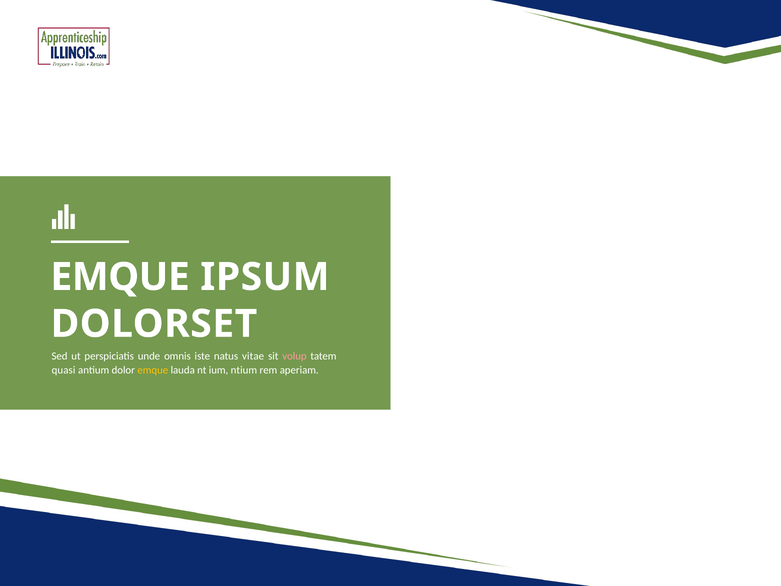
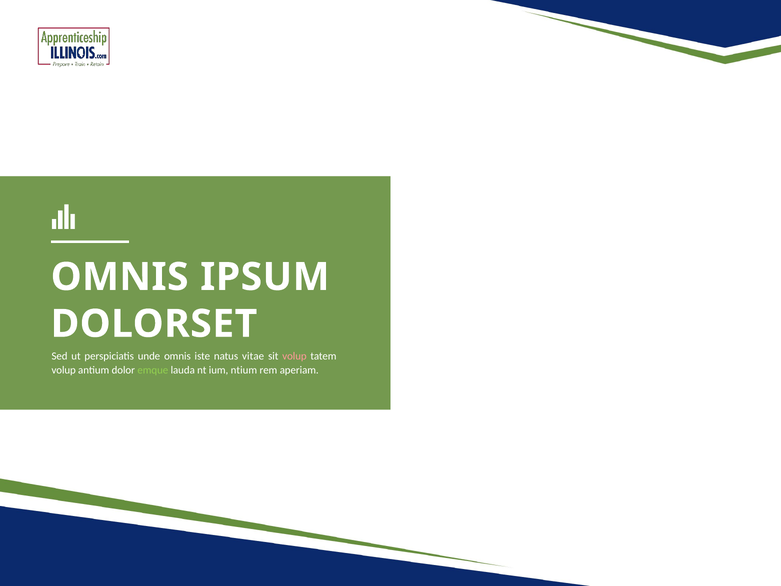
EMQUE: EMQUE -> OMNIS (120, 277)
quasi: quasi -> volup (64, 370)
emque colour: yellow -> light green (153, 370)
